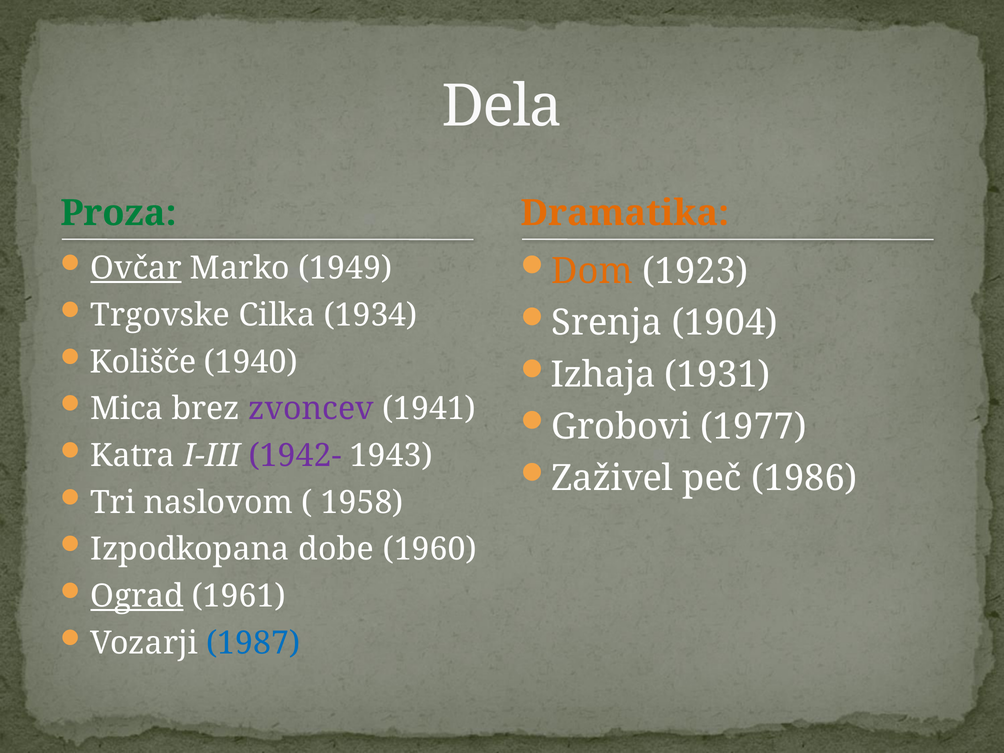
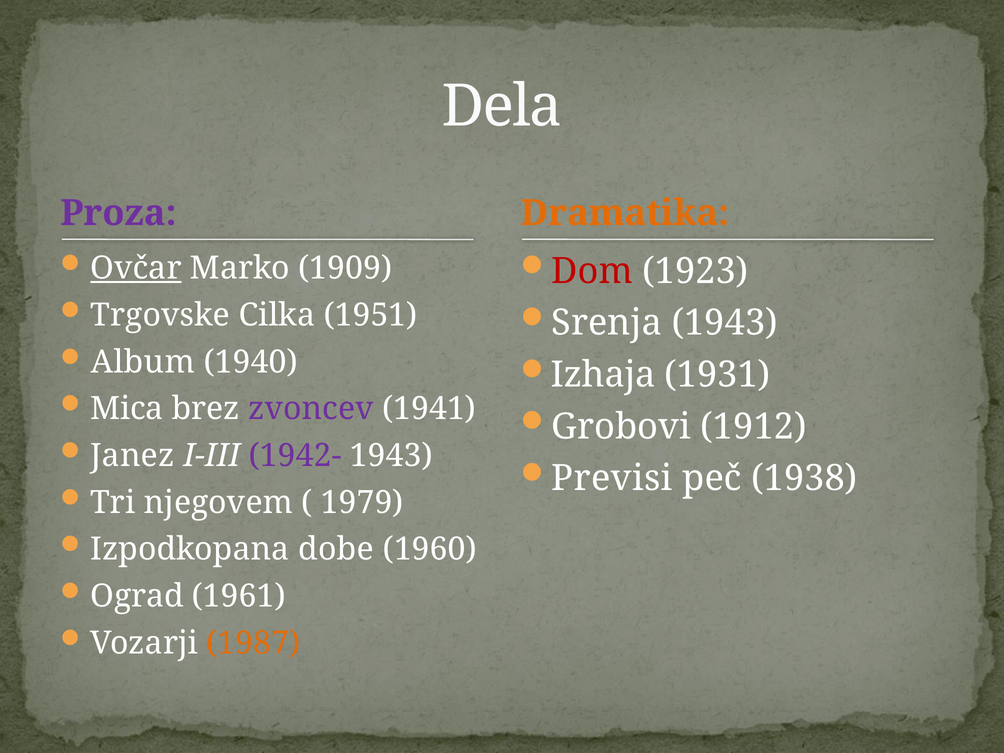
Proza colour: green -> purple (118, 213)
1949: 1949 -> 1909 (345, 268)
Dom colour: orange -> red (592, 271)
1934: 1934 -> 1951 (370, 315)
Srenja 1904: 1904 -> 1943 (725, 323)
Kolišče: Kolišče -> Album (143, 362)
1977: 1977 -> 1912 (754, 427)
Katra: Katra -> Janez (133, 456)
Zaživel: Zaživel -> Previsi (612, 478)
1986: 1986 -> 1938 (804, 478)
naslovom: naslovom -> njegovem (218, 502)
1958: 1958 -> 1979 (362, 502)
Ograd underline: present -> none (137, 596)
1987 colour: blue -> orange (253, 643)
